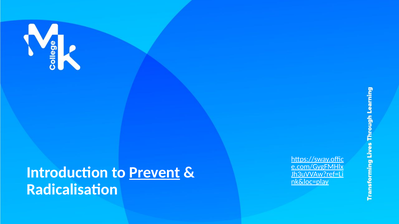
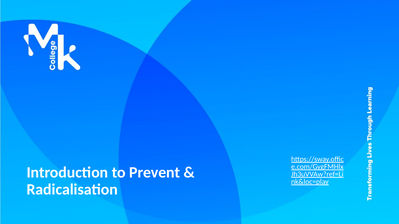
Prevent underline: present -> none (155, 173)
